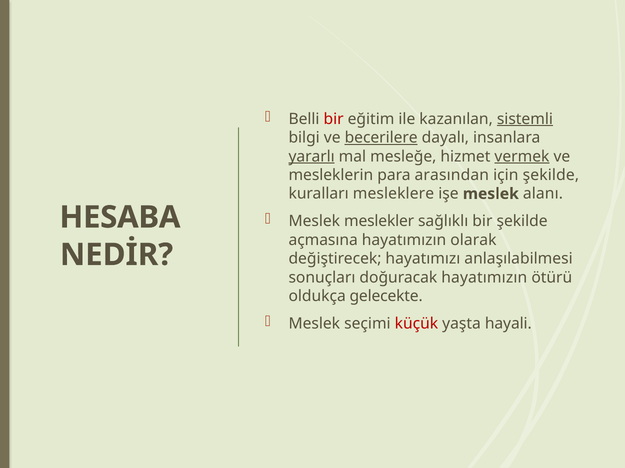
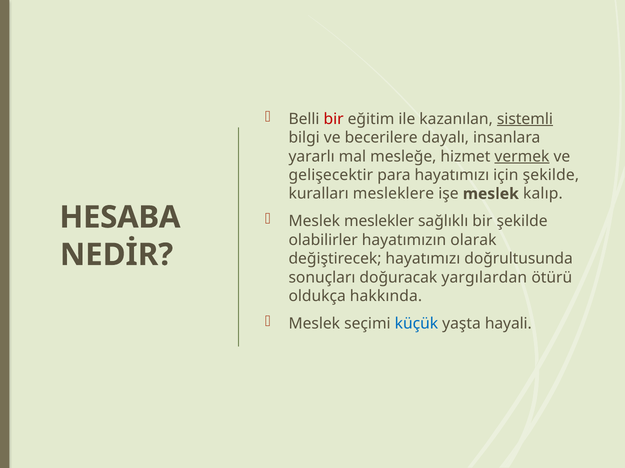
becerilere underline: present -> none (381, 138)
yararlı underline: present -> none (312, 157)
mesleklerin: mesleklerin -> gelişecektir (331, 175)
para arasından: arasından -> hayatımızı (452, 175)
alanı: alanı -> kalıp (543, 194)
açmasına: açmasına -> olabilirler (323, 240)
anlaşılabilmesi: anlaşılabilmesi -> doğrultusunda (519, 259)
doğuracak hayatımızın: hayatımızın -> yargılardan (484, 278)
gelecekte: gelecekte -> hakkında (386, 297)
küçük colour: red -> blue (416, 324)
